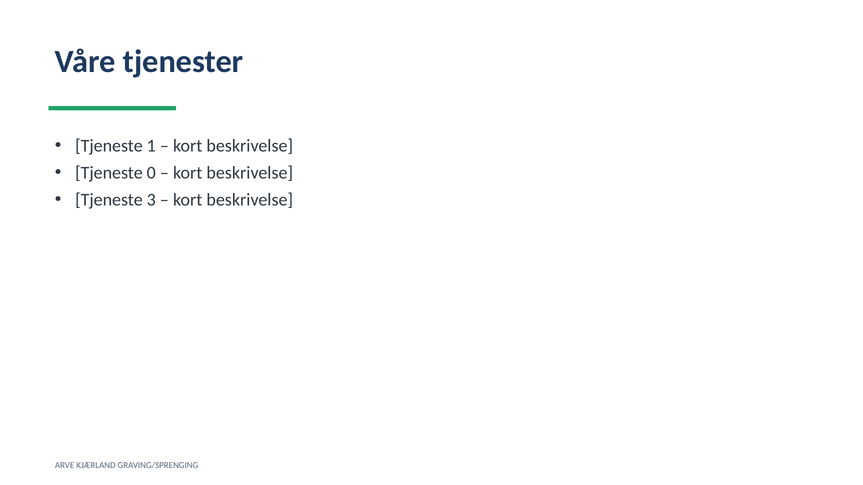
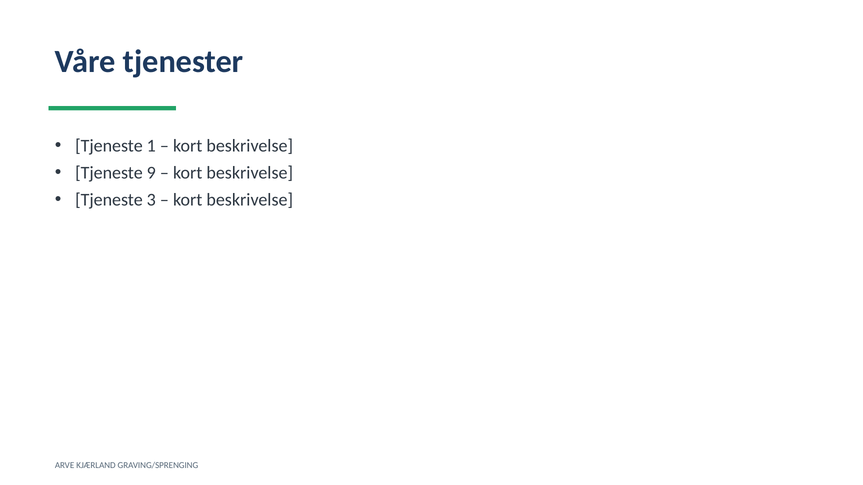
0: 0 -> 9 (151, 173)
